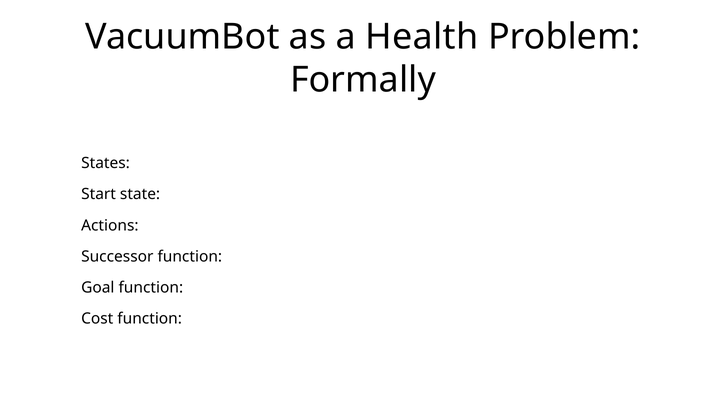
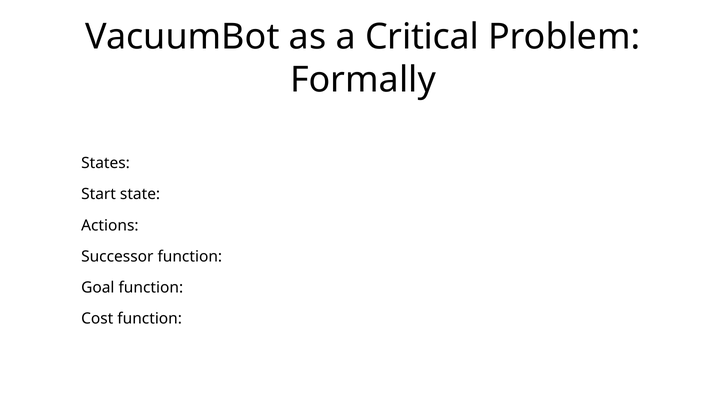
Health: Health -> Critical (422, 37)
